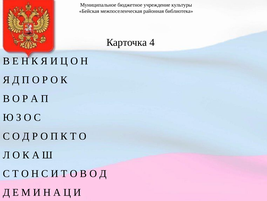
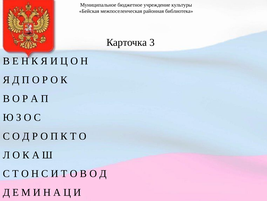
4: 4 -> 3 (152, 42)
